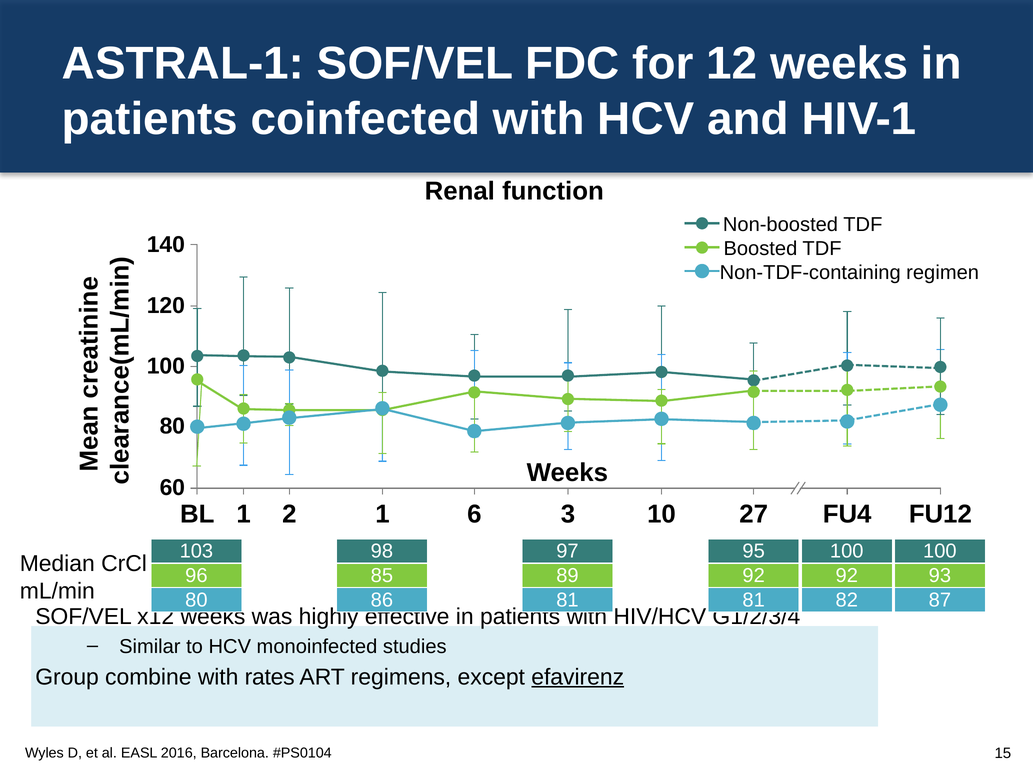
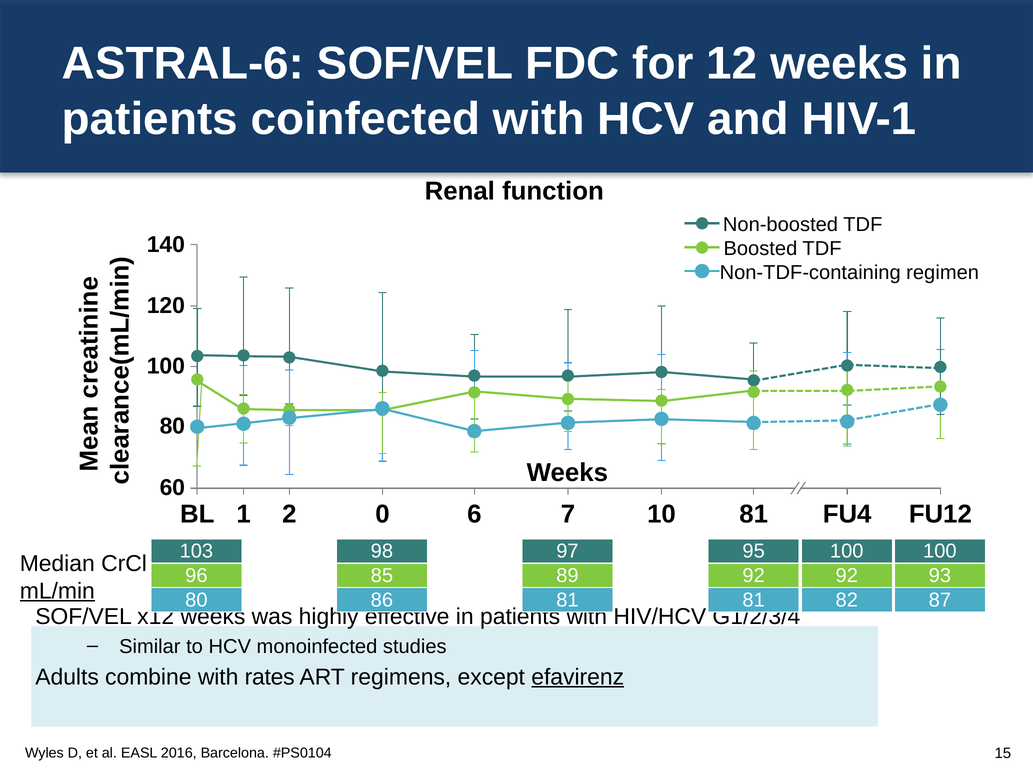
ASTRAL-1: ASTRAL-1 -> ASTRAL-6 (183, 64)
2 1: 1 -> 0 (382, 514)
3: 3 -> 7 (568, 514)
10 27: 27 -> 81 (754, 514)
mL/min underline: none -> present (57, 591)
Group: Group -> Adults (67, 677)
